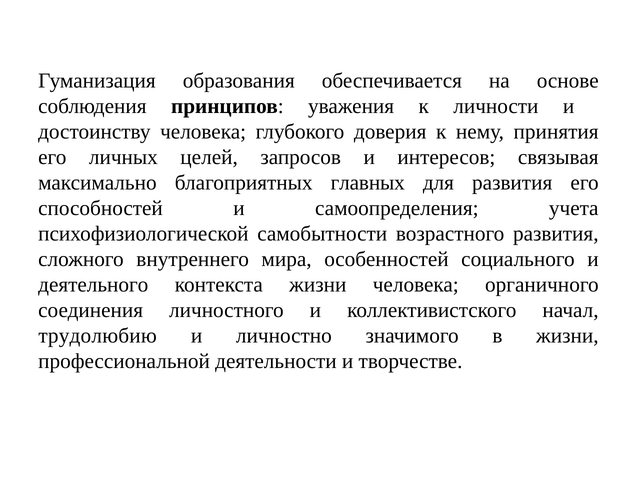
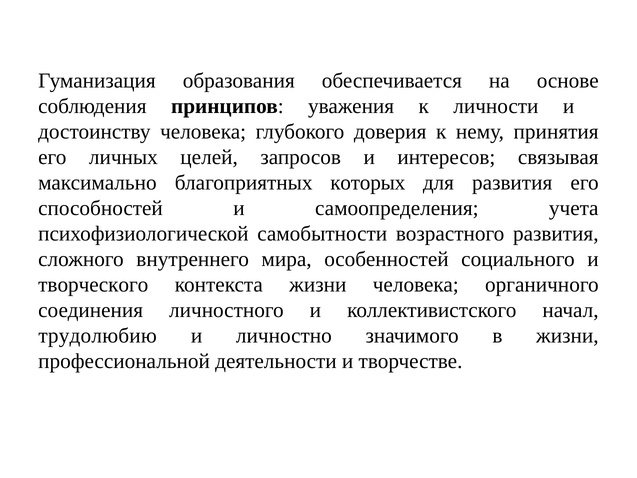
главных: главных -> которых (368, 183)
деятельного: деятельного -> творческого (93, 285)
